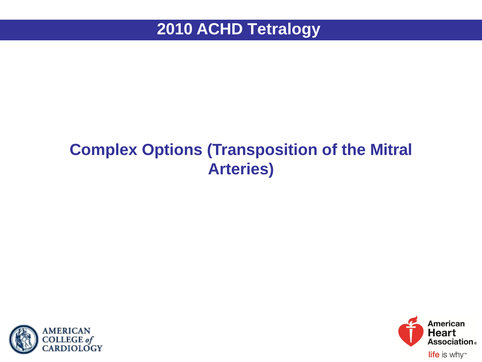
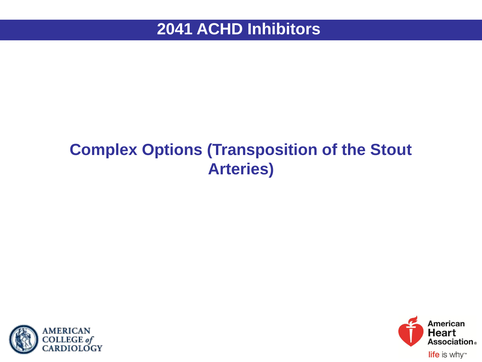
2010: 2010 -> 2041 (175, 29)
Tetralogy: Tetralogy -> Inhibitors (284, 29)
Mitral: Mitral -> Stout (391, 150)
